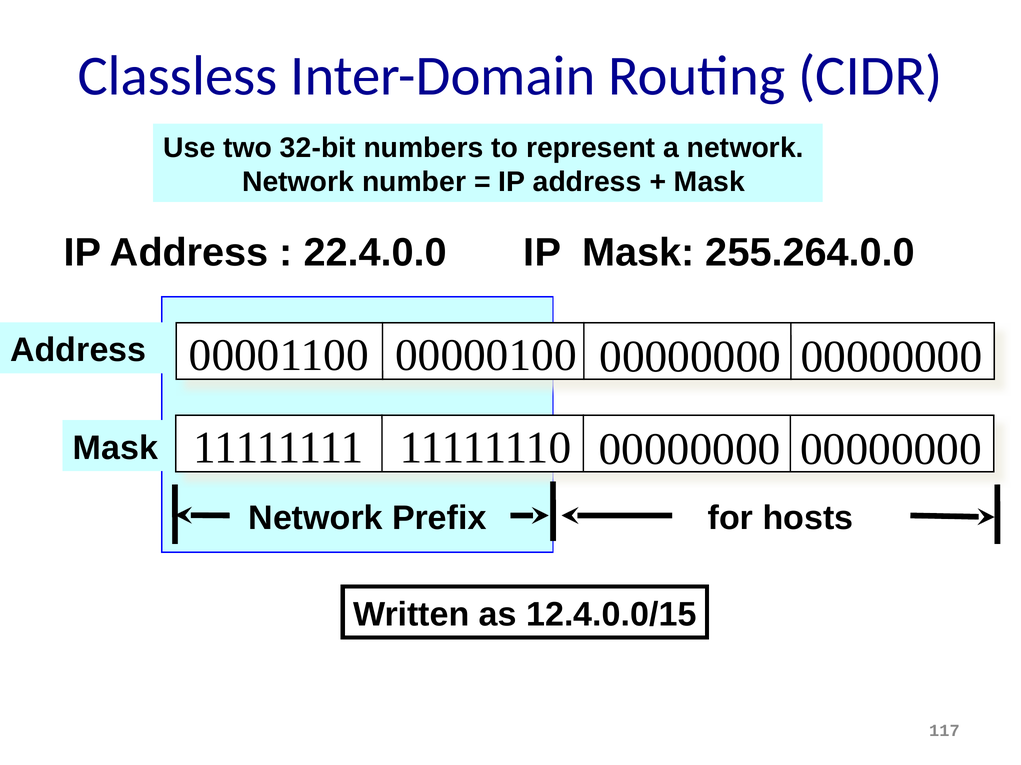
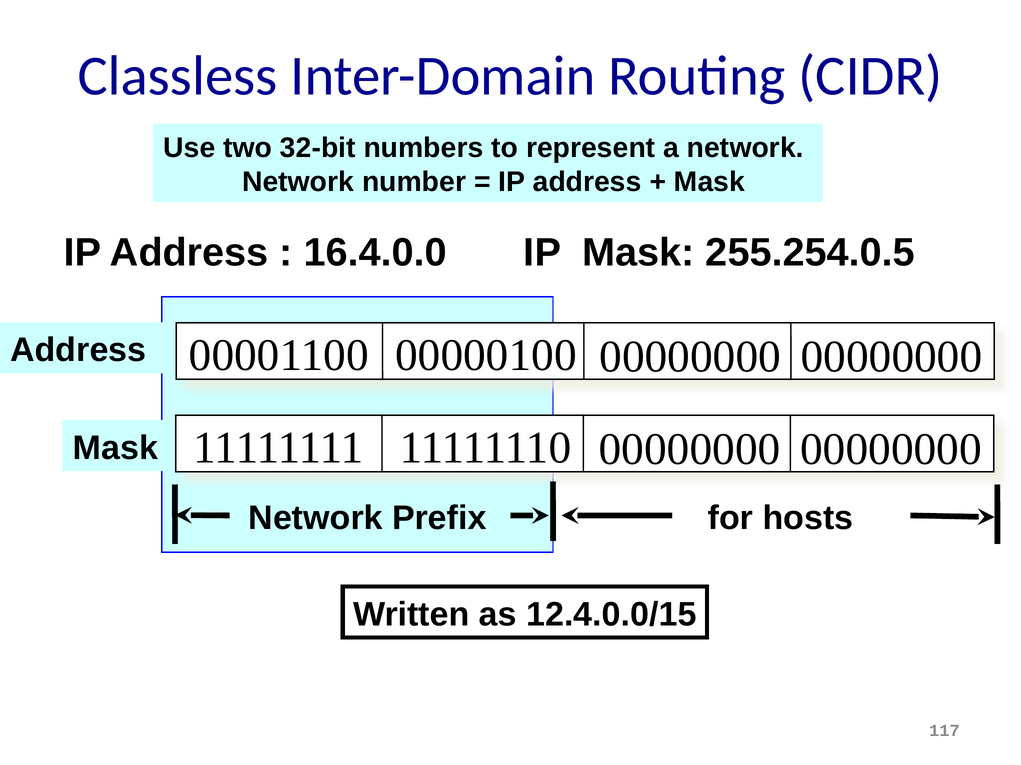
22.4.0.0: 22.4.0.0 -> 16.4.0.0 (375, 253)
255.264.0.0: 255.264.0.0 -> 255.254.0.5 (810, 253)
